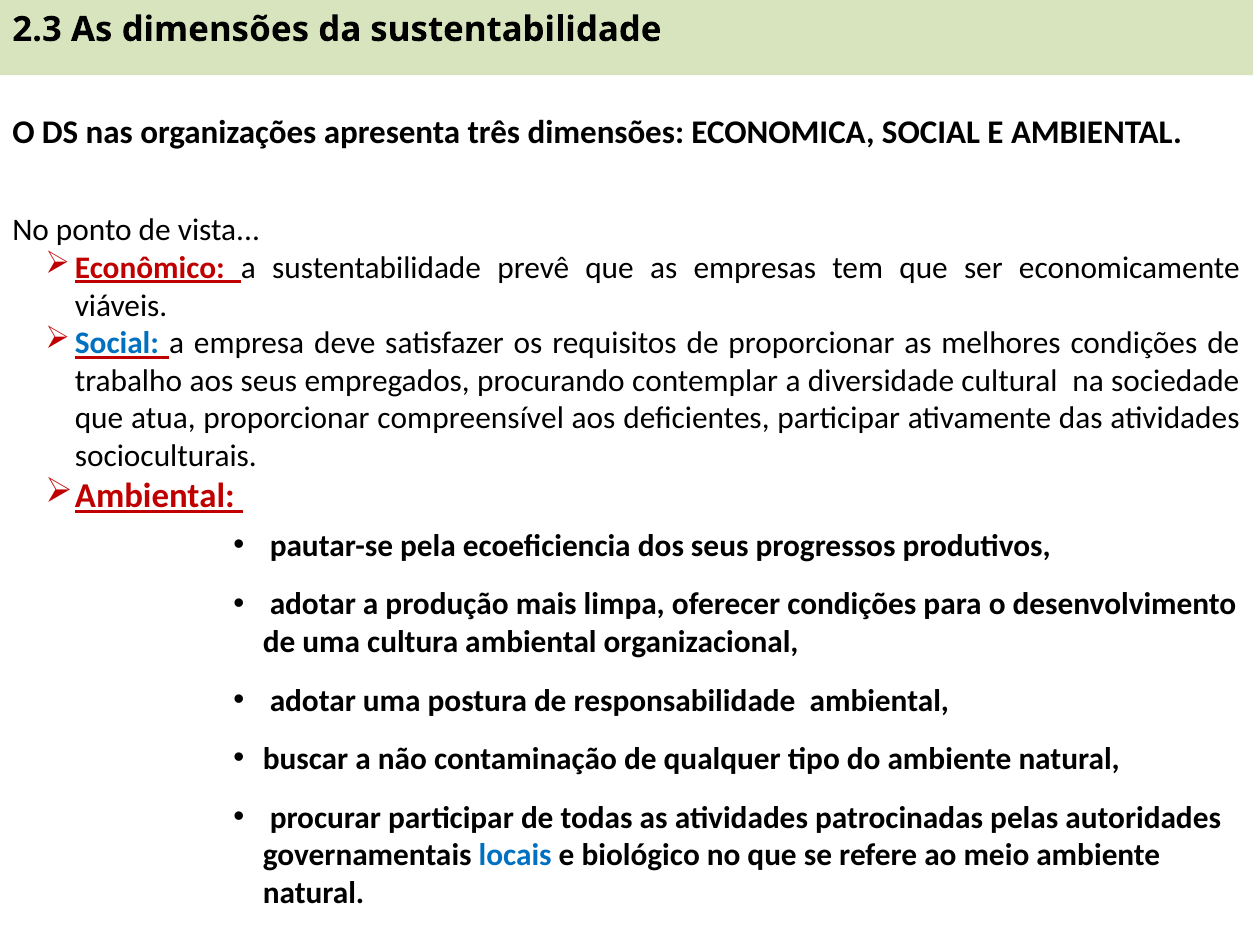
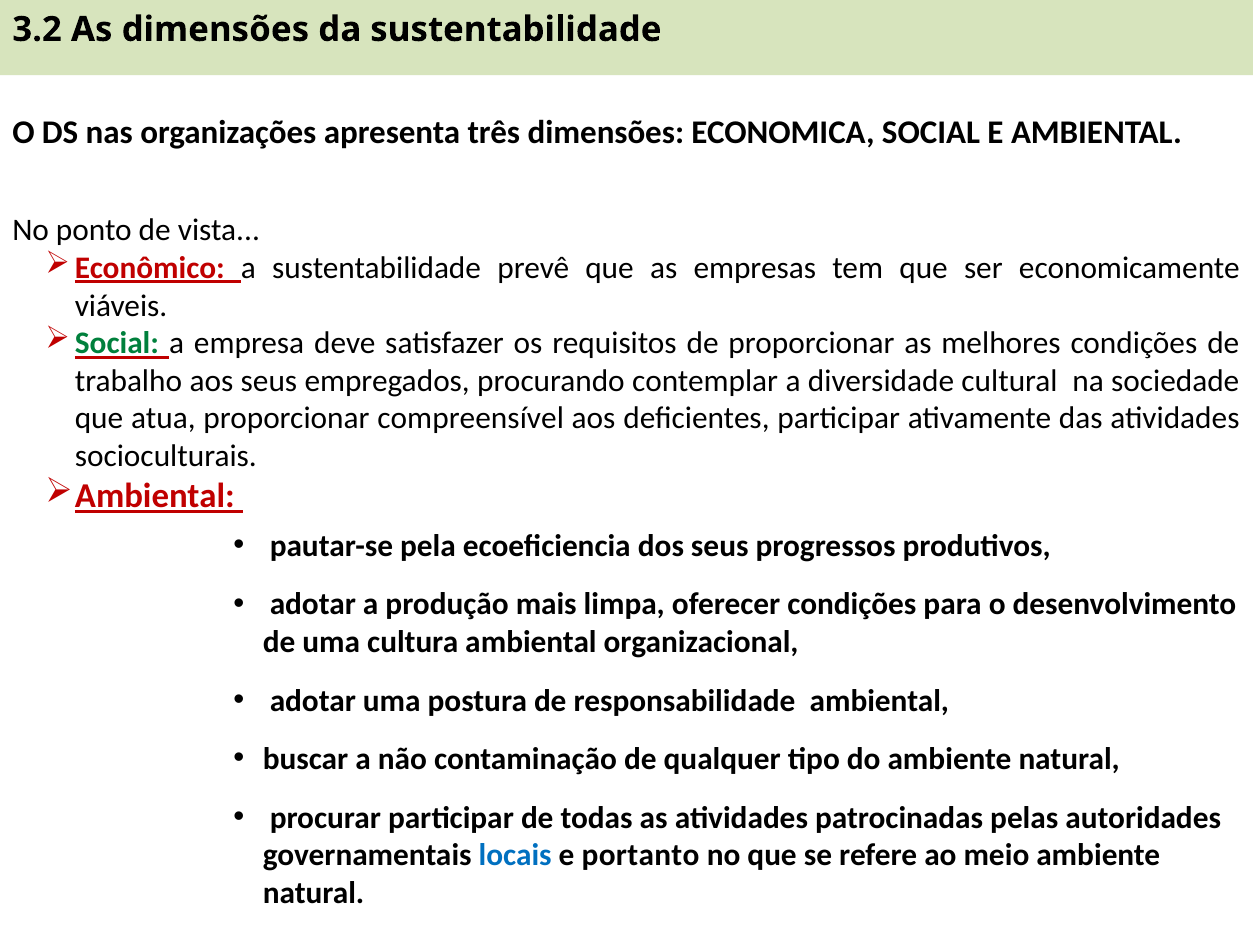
2.3: 2.3 -> 3.2 (37, 29)
Social colour: blue -> green (117, 343)
biológico: biológico -> portanto (641, 855)
